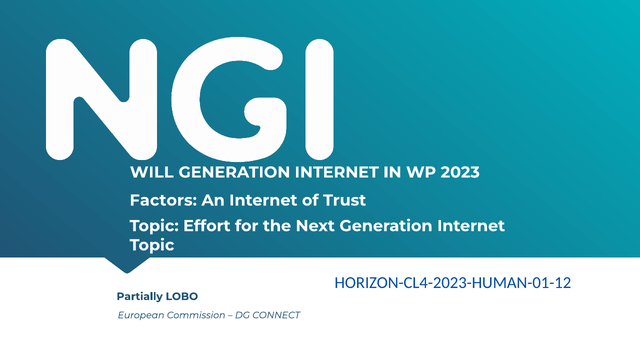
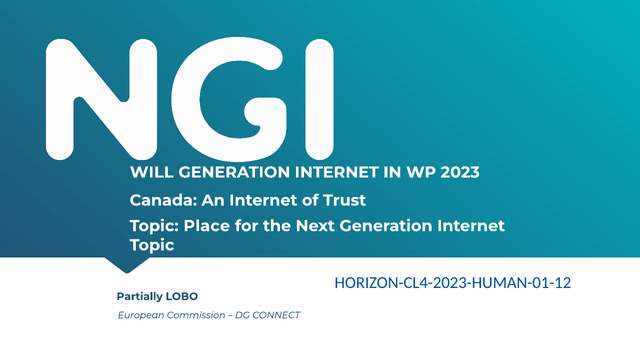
Factors: Factors -> Canada (163, 200)
Effort: Effort -> Place (207, 226)
